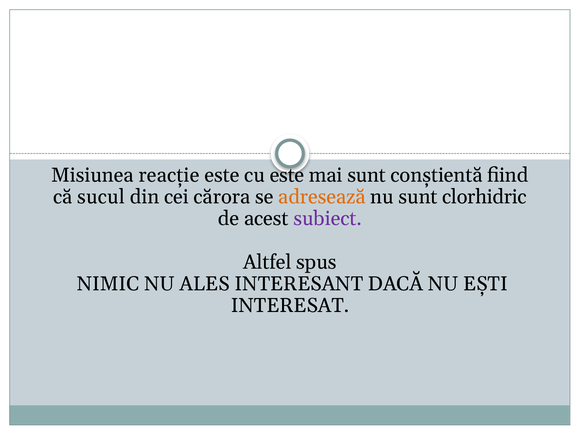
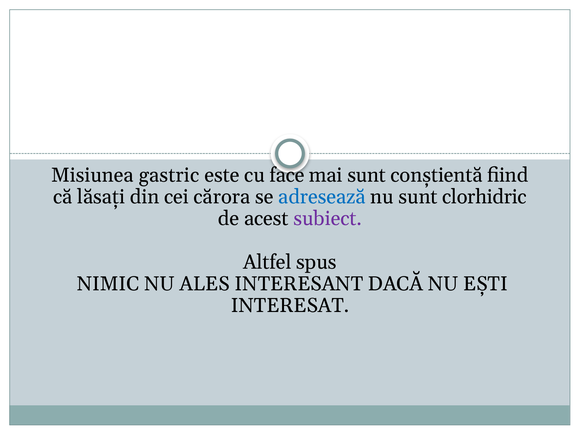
reacție: reacție -> gastric (169, 175)
cu este: este -> face (287, 175)
sucul: sucul -> lăsați (101, 197)
adresează colour: orange -> blue (322, 197)
